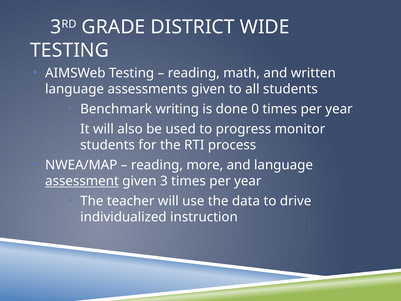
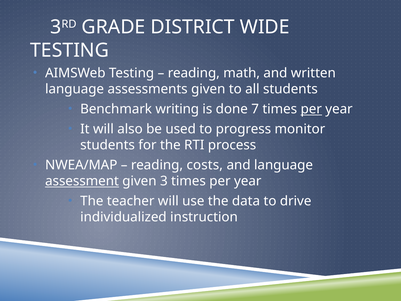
0: 0 -> 7 (255, 109)
per underline: none -> present (311, 109)
more: more -> costs (205, 165)
